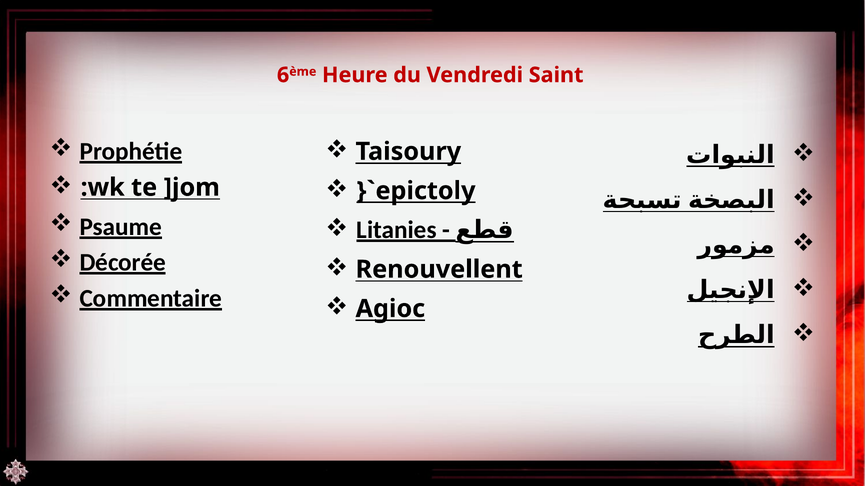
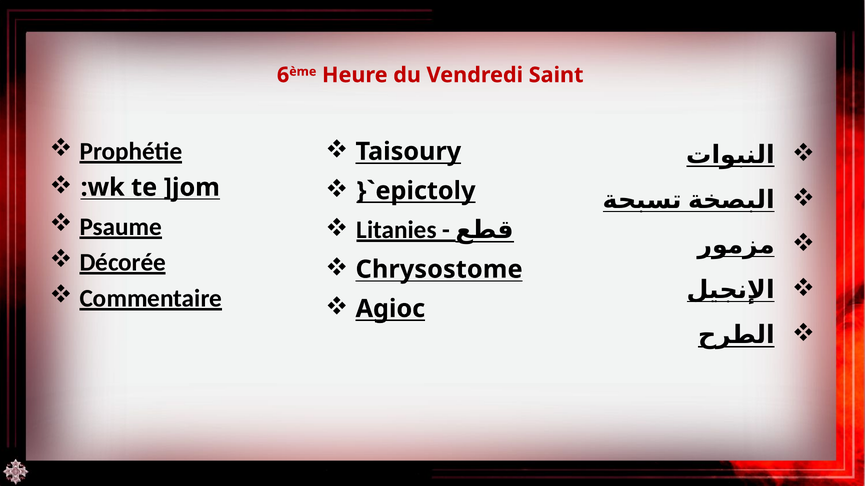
Renouvellent: Renouvellent -> Chrysostome (439, 270)
